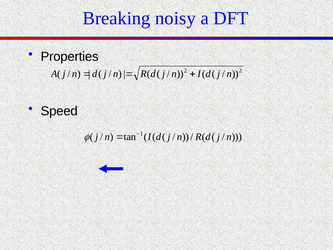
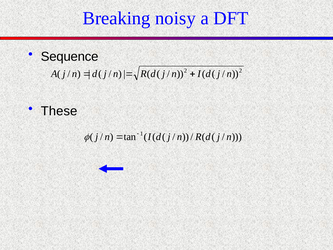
Properties: Properties -> Sequence (70, 56)
Speed: Speed -> These (59, 111)
